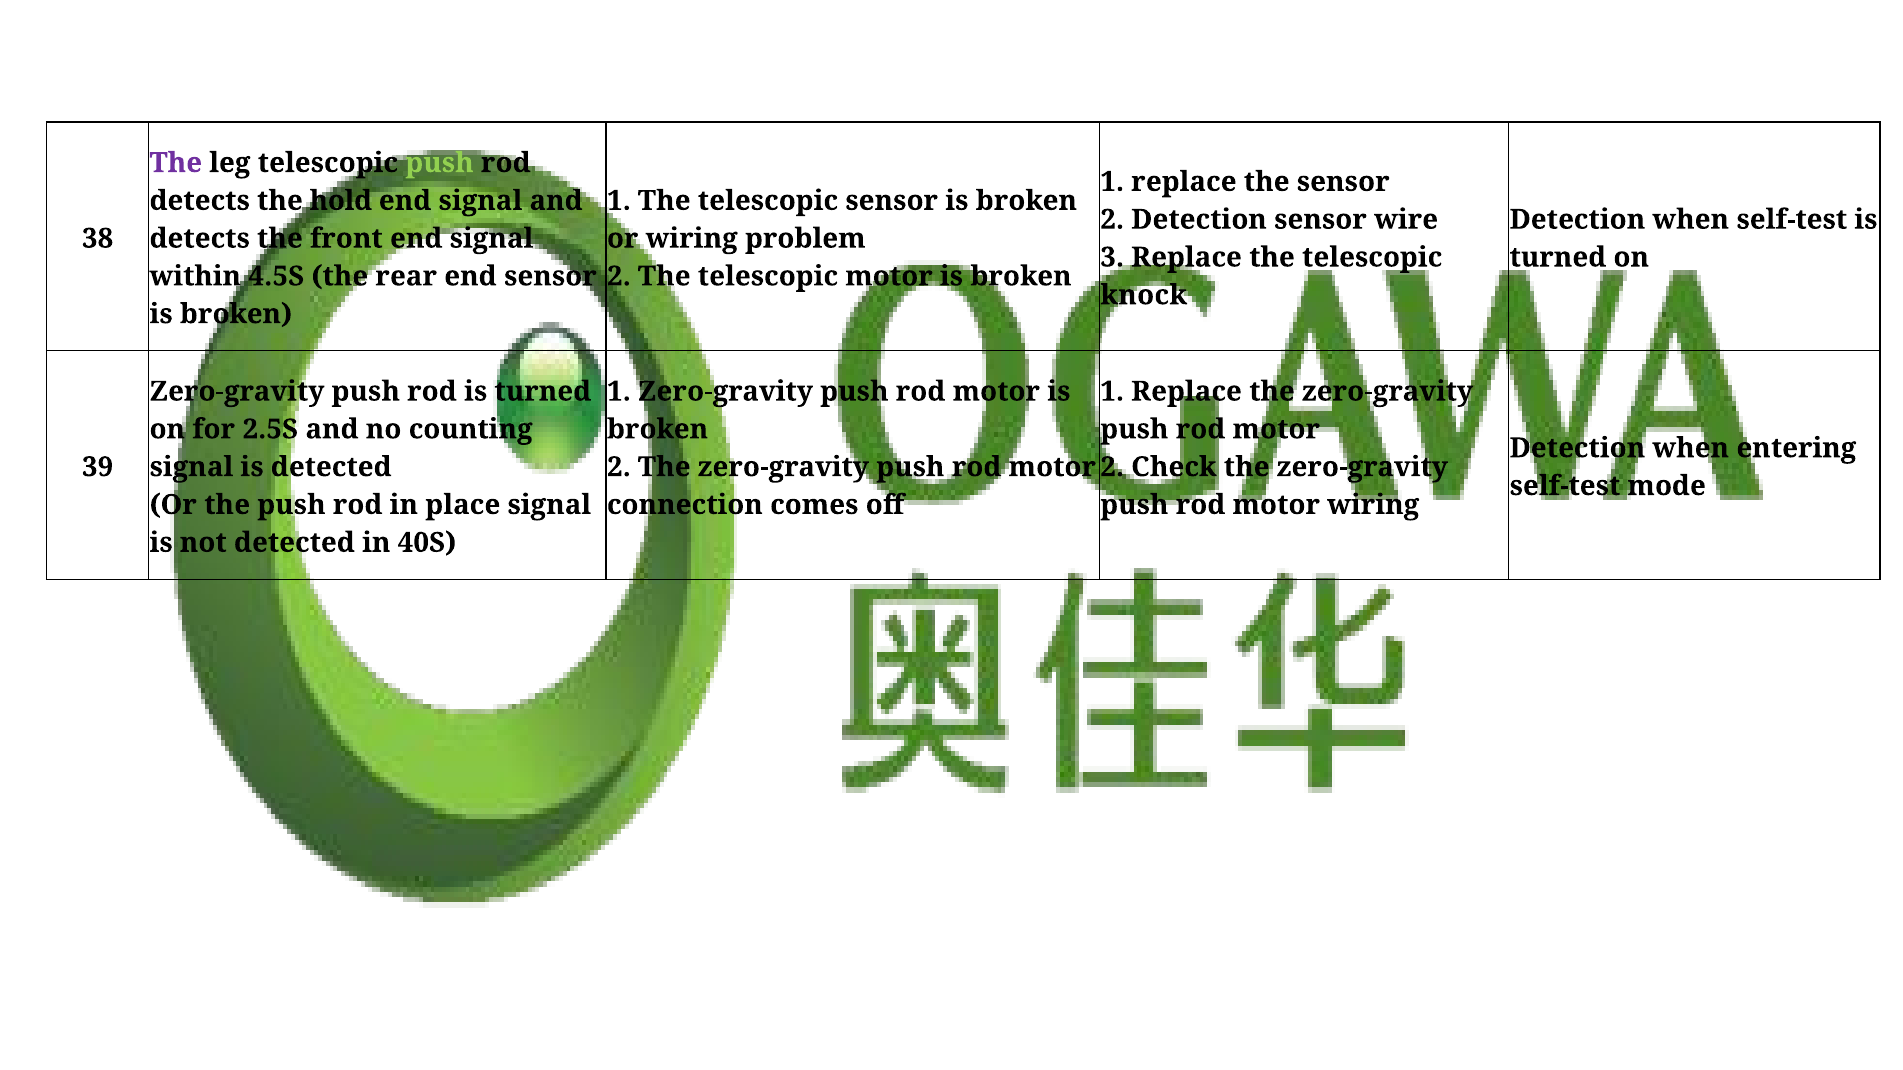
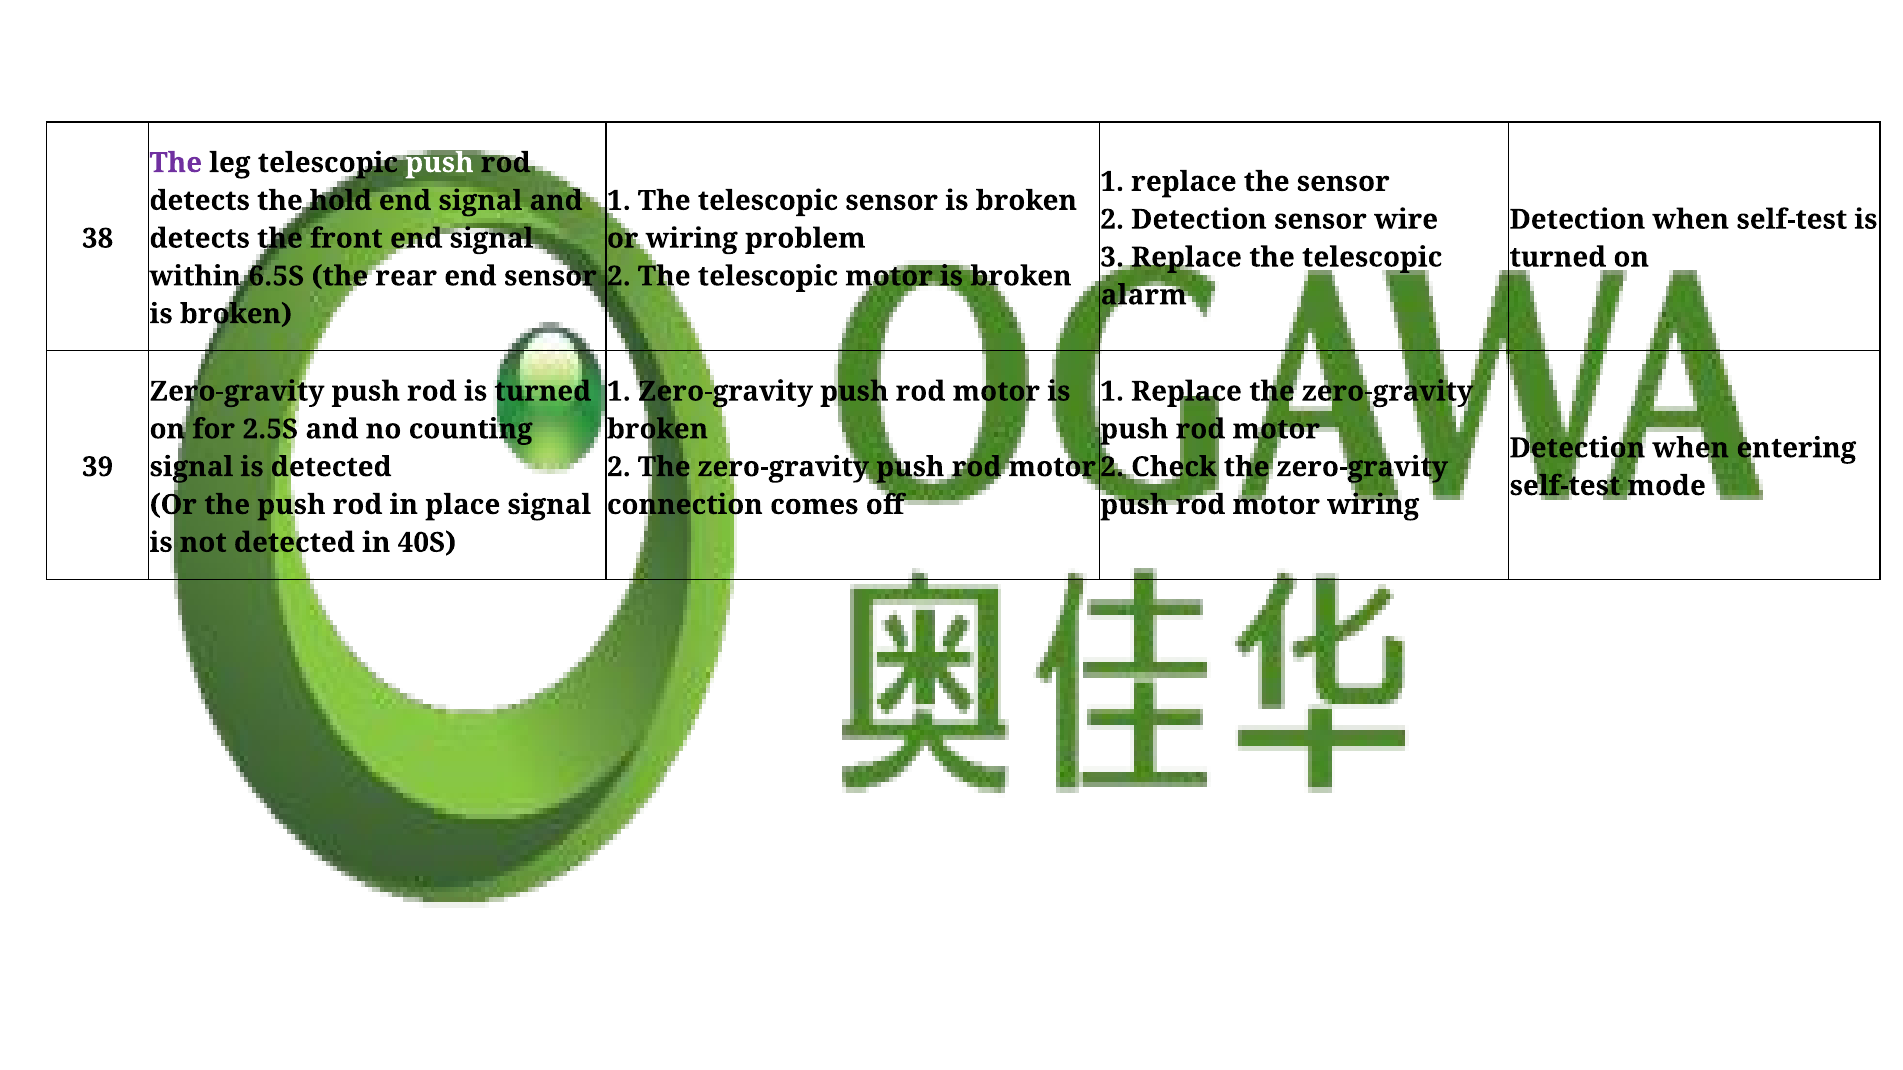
push colour: light green -> white (439, 163)
4.5S: 4.5S -> 6.5S (276, 276)
knock: knock -> alarm (1144, 295)
